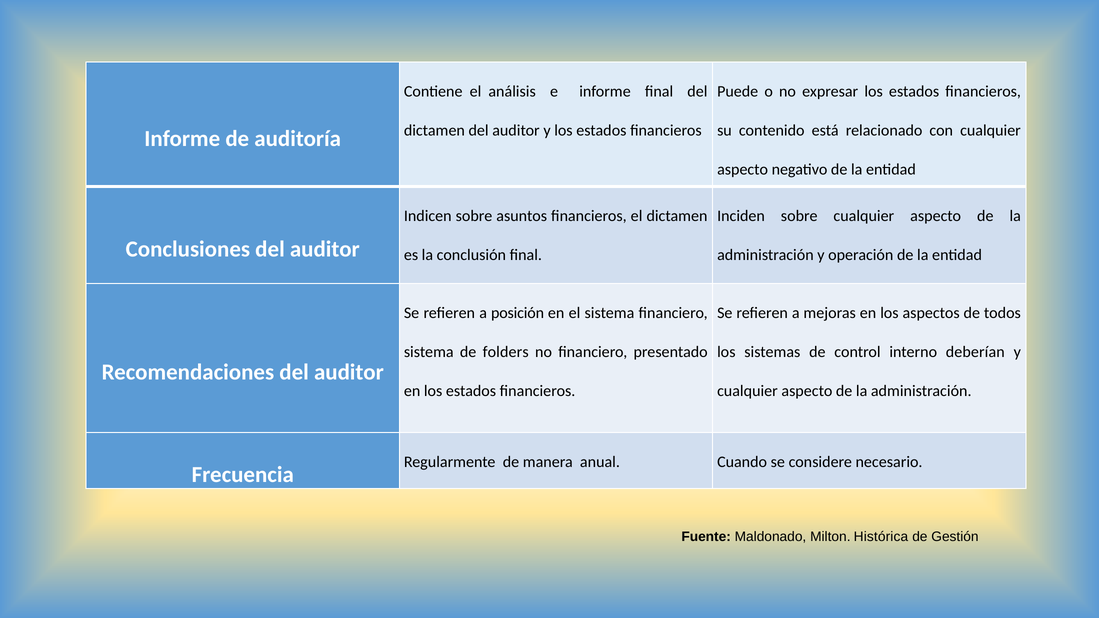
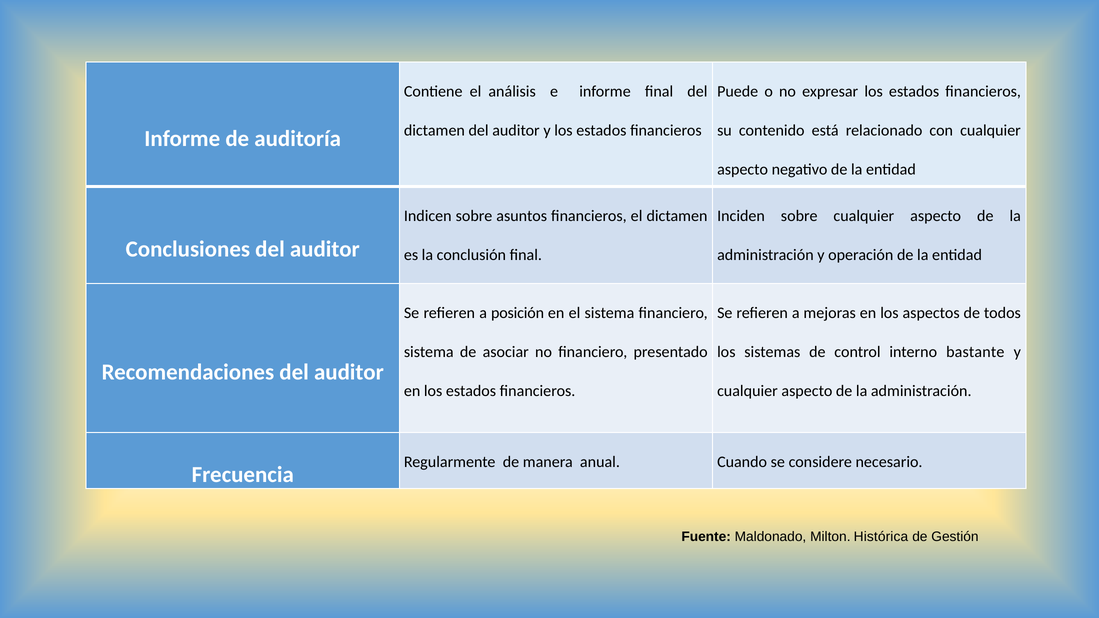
folders: folders -> asociar (506, 352)
deberían: deberían -> bastante (975, 352)
